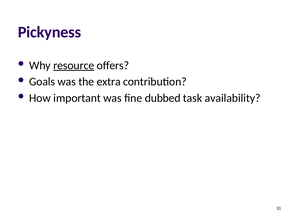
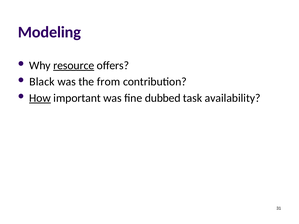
Pickyness: Pickyness -> Modeling (49, 32)
Goals: Goals -> Black (42, 82)
extra: extra -> from (109, 82)
How underline: none -> present (40, 98)
